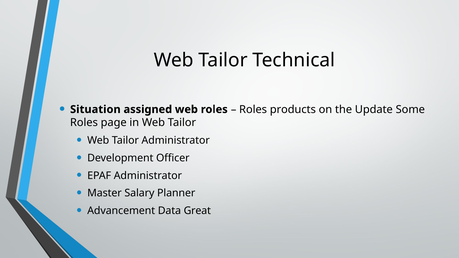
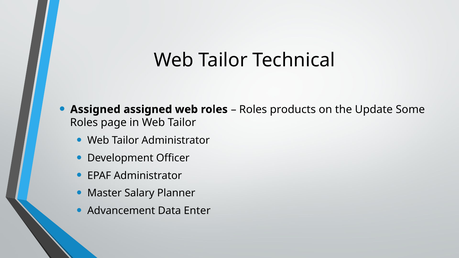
Situation: Situation -> Assigned (95, 109)
Great: Great -> Enter (197, 211)
